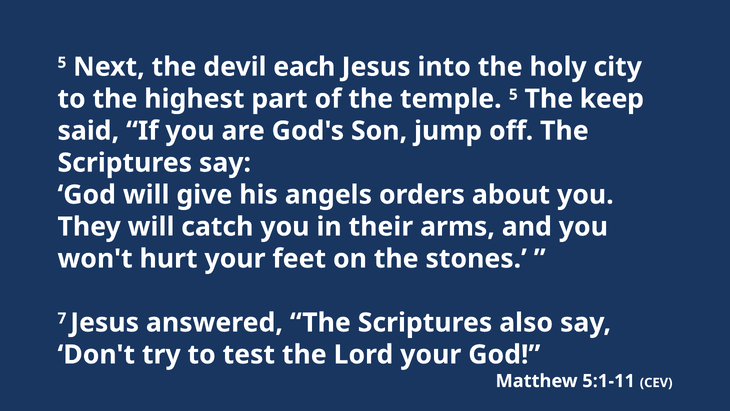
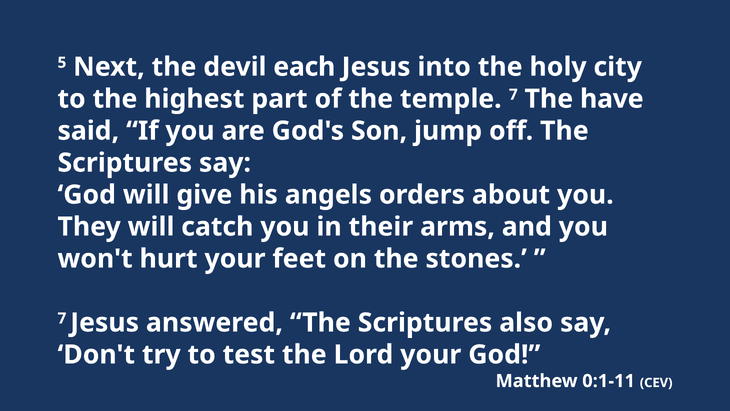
temple 5: 5 -> 7 (513, 95)
keep: keep -> have (612, 99)
5:1-11: 5:1-11 -> 0:1-11 (609, 381)
